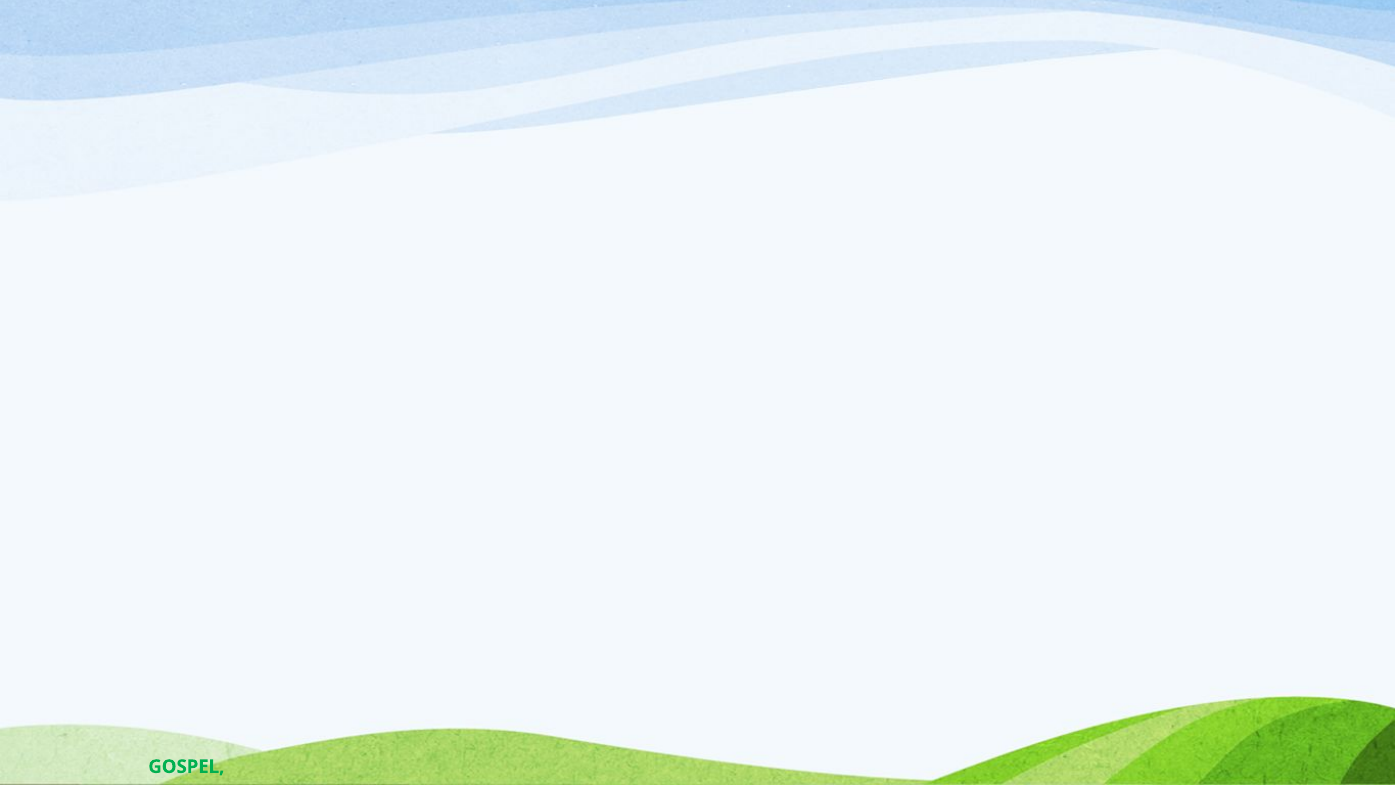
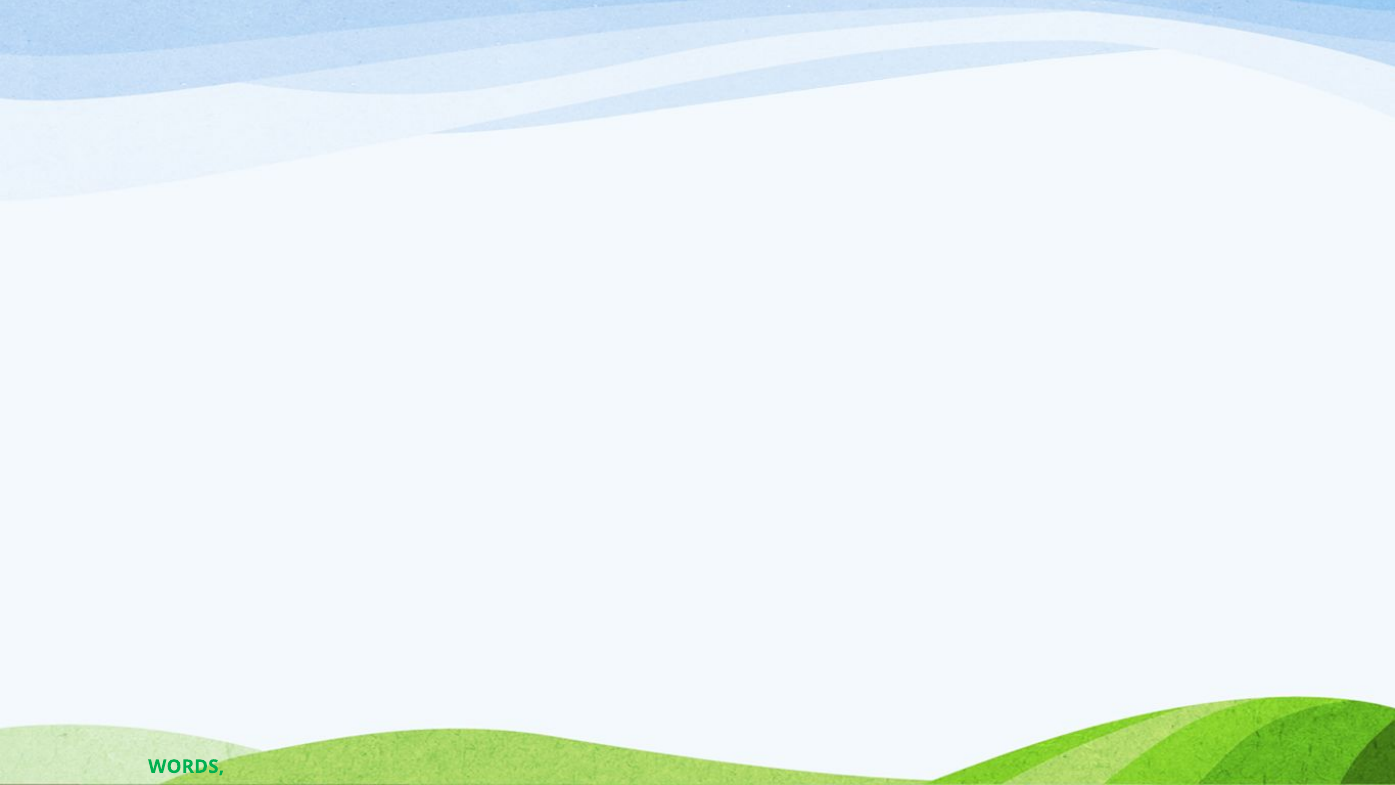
GOSPEL: GOSPEL -> WORDS (186, 766)
